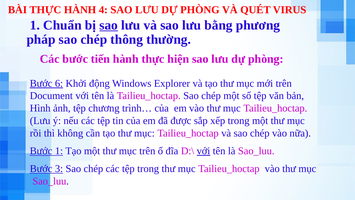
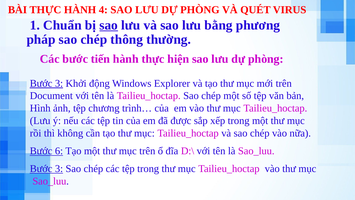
6: 6 -> 3 (59, 83)
Bước 1: 1 -> 6 (59, 151)
với underline: present -> none (203, 151)
